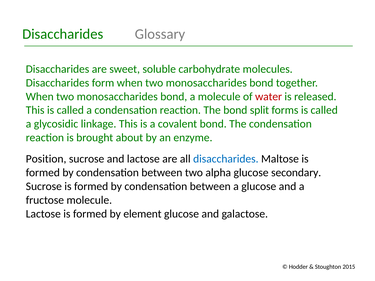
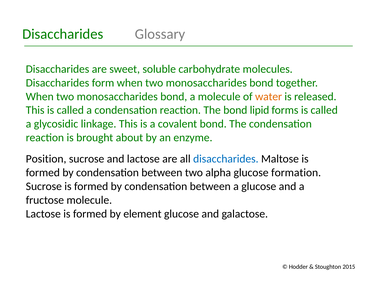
water colour: red -> orange (269, 97)
split: split -> lipid (259, 110)
secondary: secondary -> formation (296, 173)
